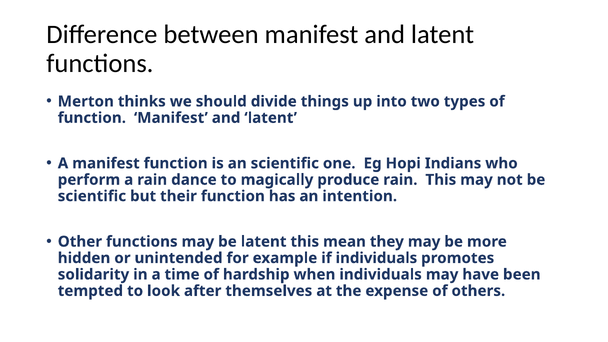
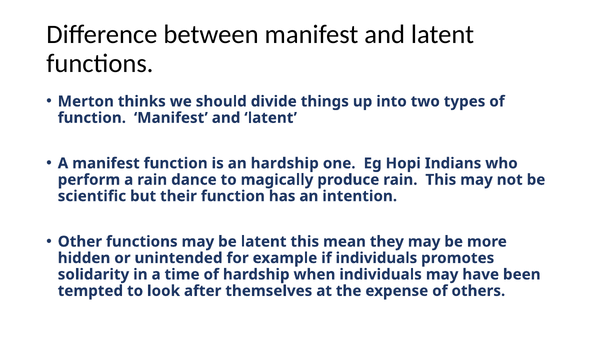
an scientific: scientific -> hardship (285, 163)
